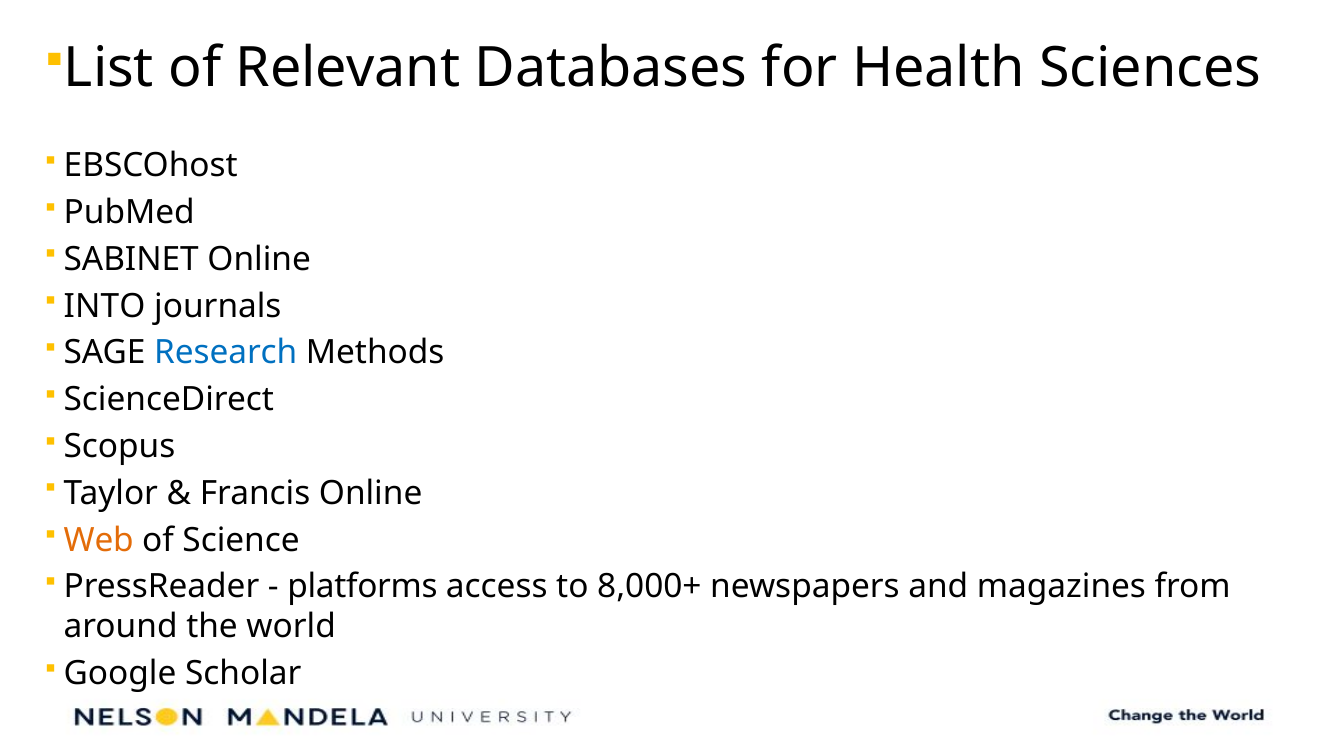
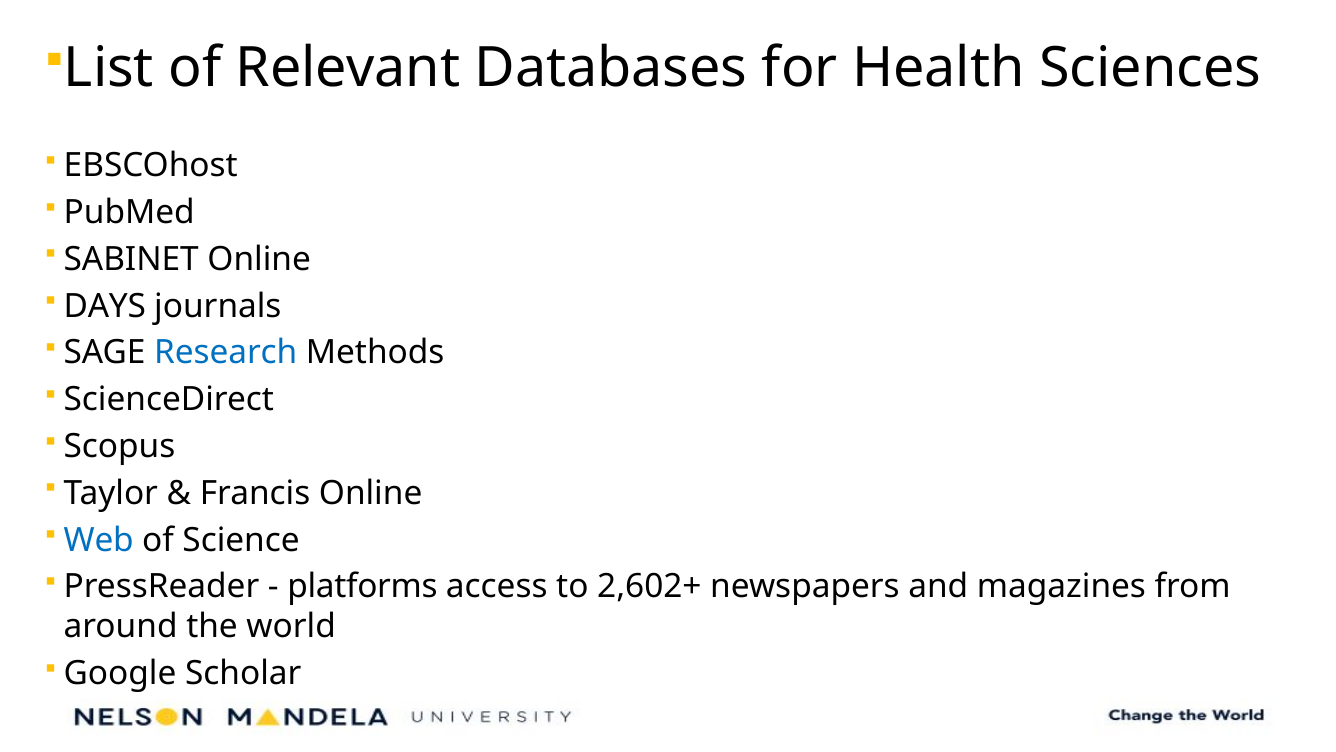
INTO: INTO -> DAYS (105, 306)
Web colour: orange -> blue (99, 540)
8,000+: 8,000+ -> 2,602+ (649, 586)
